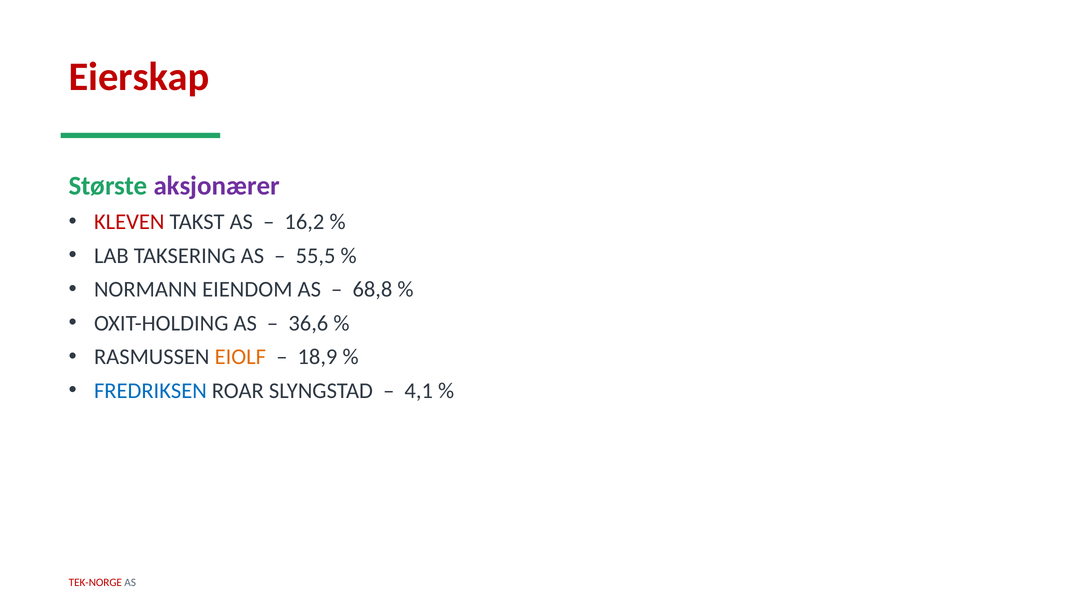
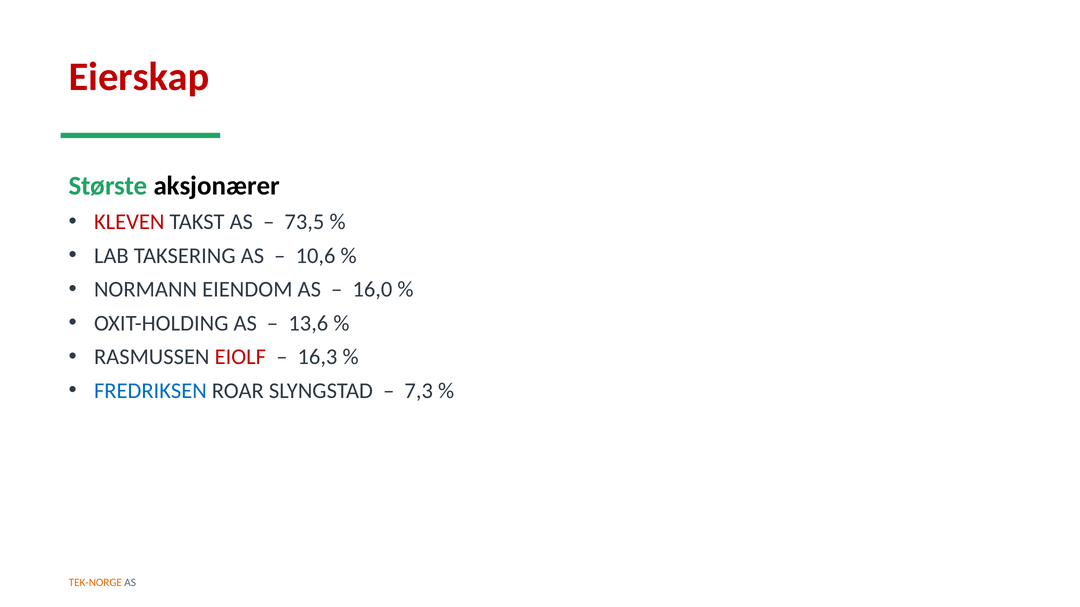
aksjonærer colour: purple -> black (217, 186)
16,2: 16,2 -> 73,5 (304, 222)
55,5: 55,5 -> 10,6 (316, 256)
68,8: 68,8 -> 16,0 (372, 290)
36,6: 36,6 -> 13,6 (308, 323)
EIOLF colour: orange -> red (240, 357)
18,9: 18,9 -> 16,3 (317, 357)
4,1: 4,1 -> 7,3 (419, 391)
TEK-NORGE colour: red -> orange (95, 583)
